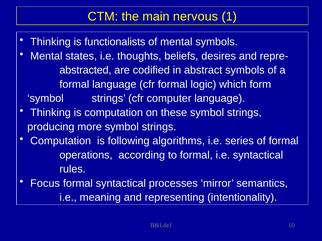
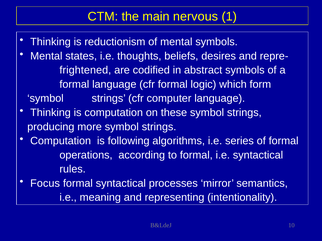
functionalists: functionalists -> reductionism (115, 42)
abstracted: abstracted -> frightened (85, 70)
